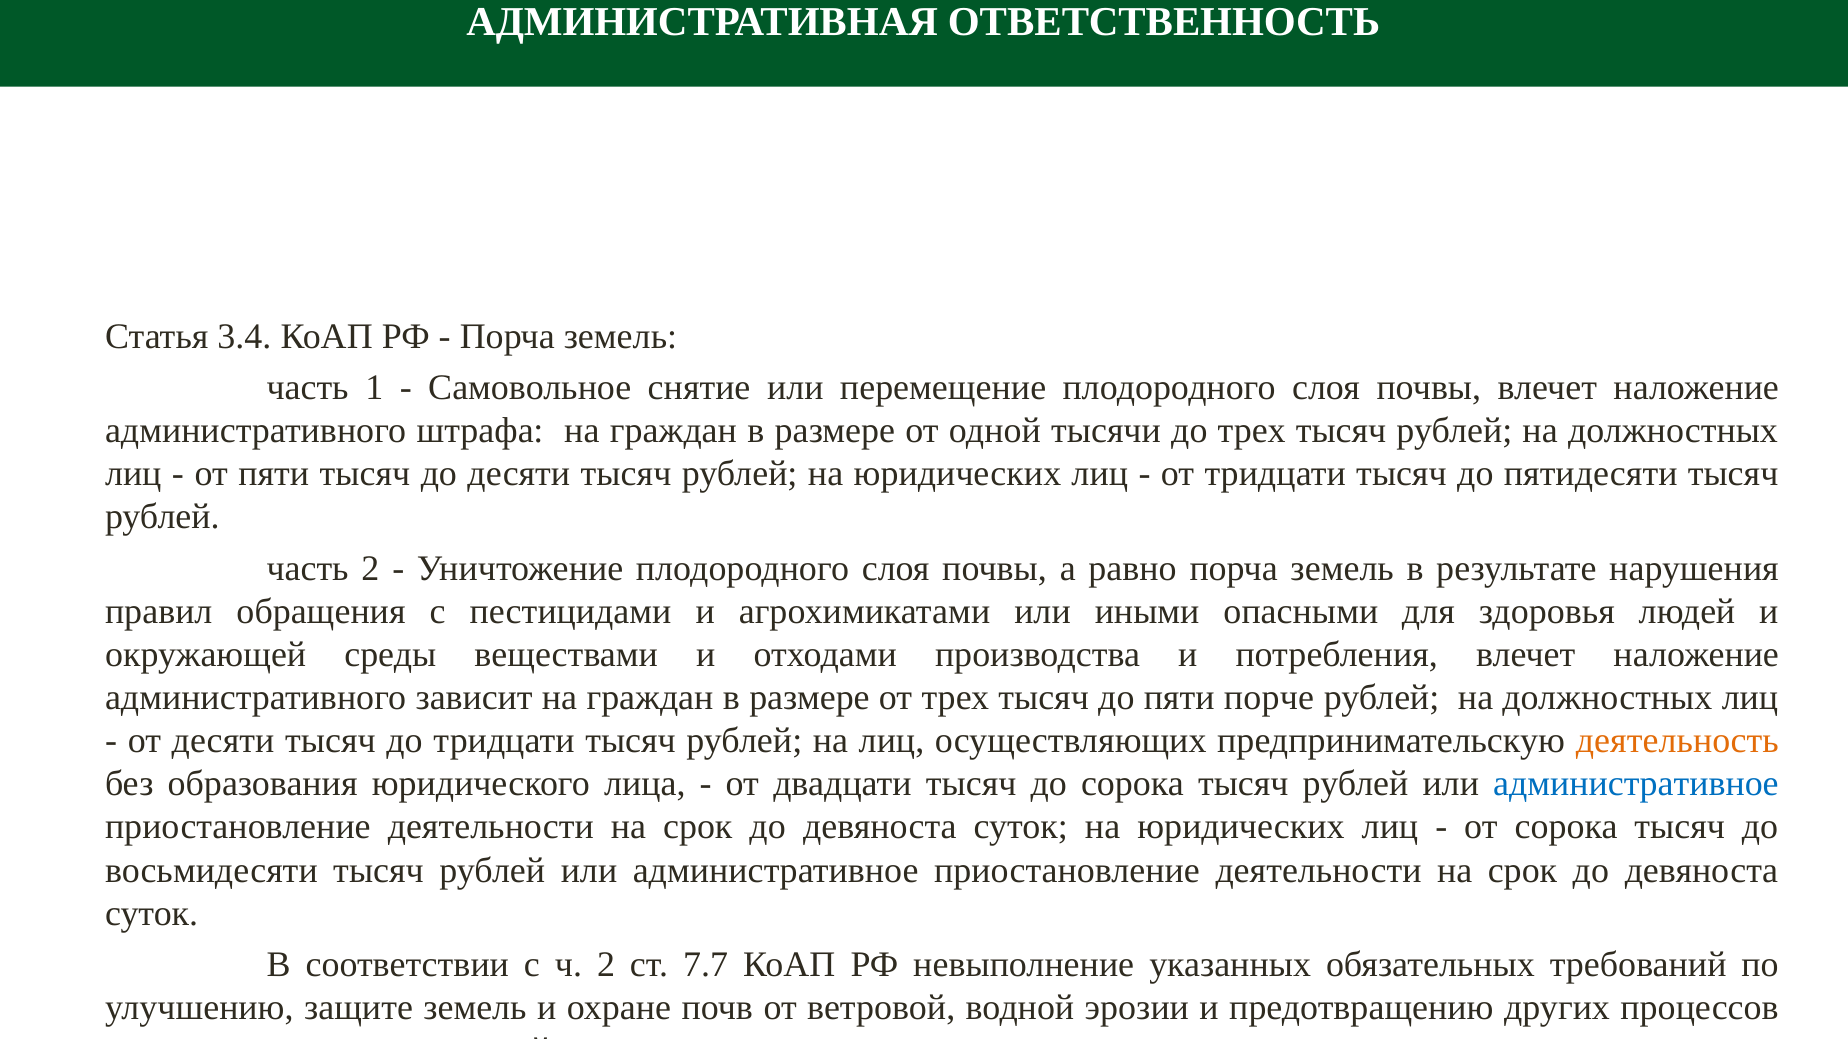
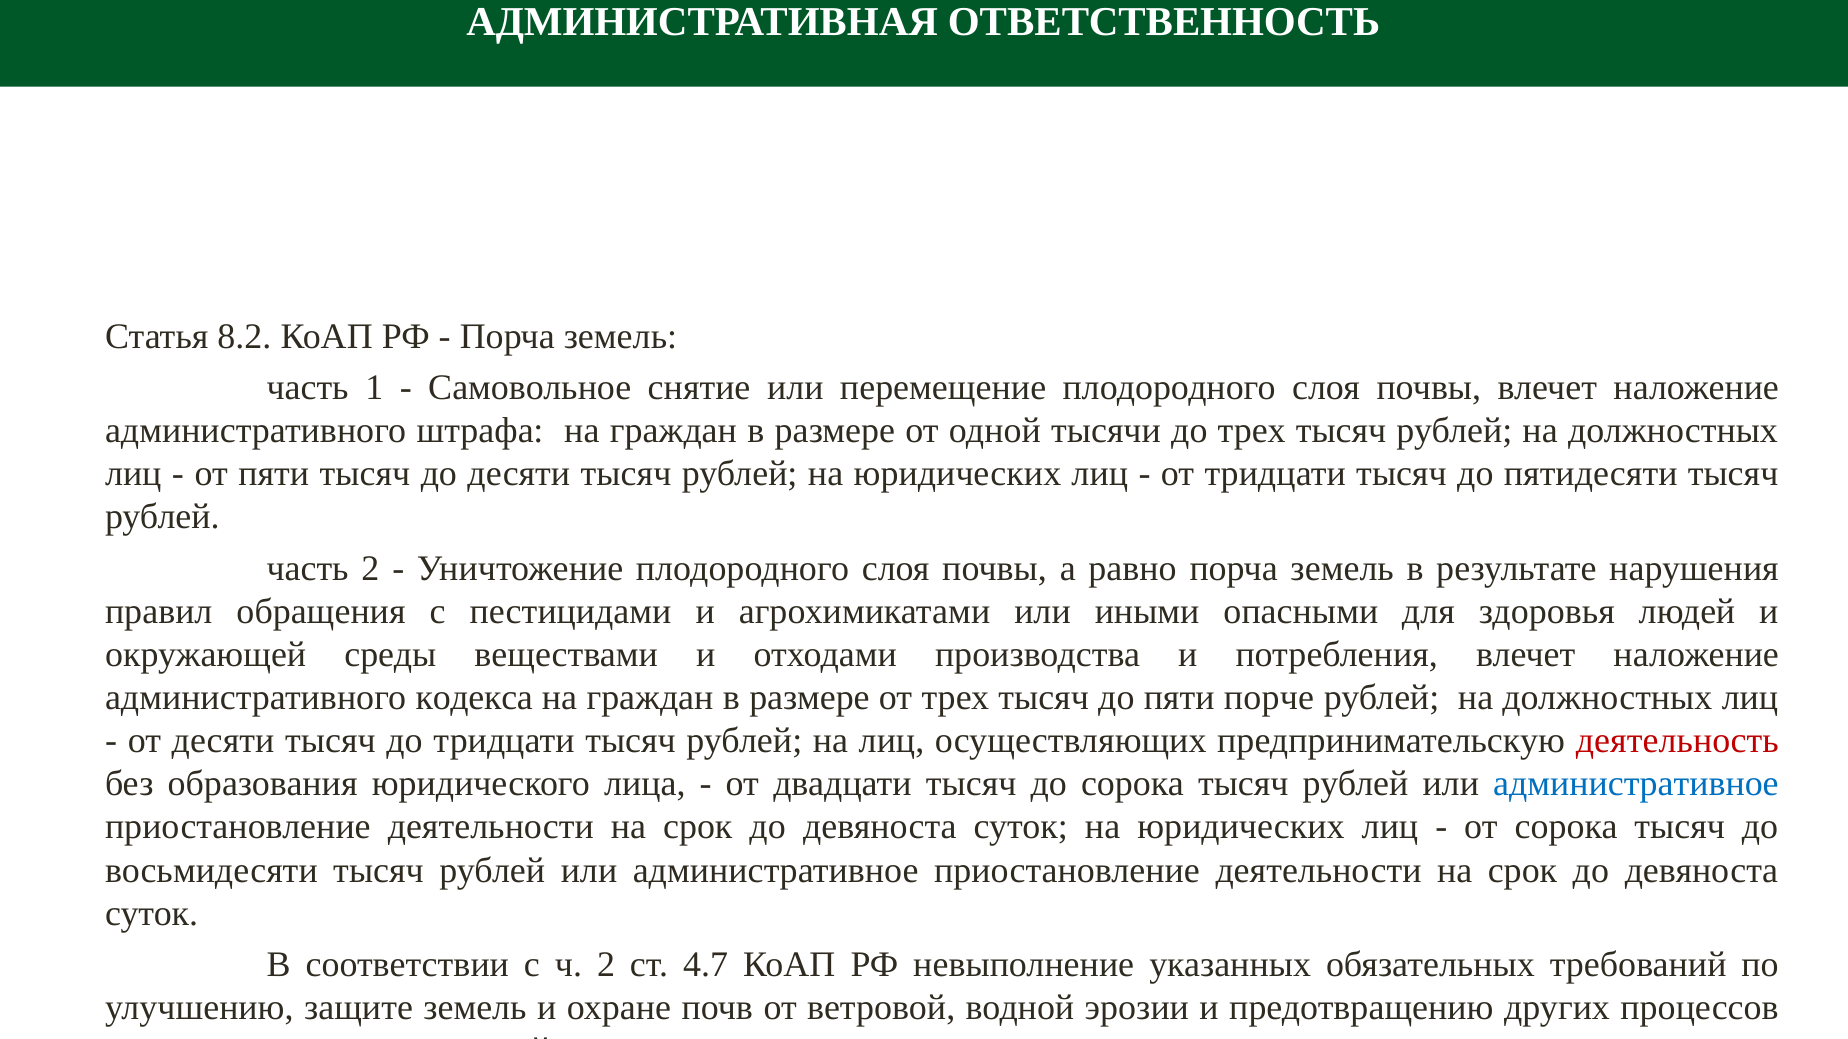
3.4: 3.4 -> 8.2 (244, 336)
зависит: зависит -> кодекса (474, 698)
деятельность colour: orange -> red (1677, 741)
7.7: 7.7 -> 4.7 (706, 965)
